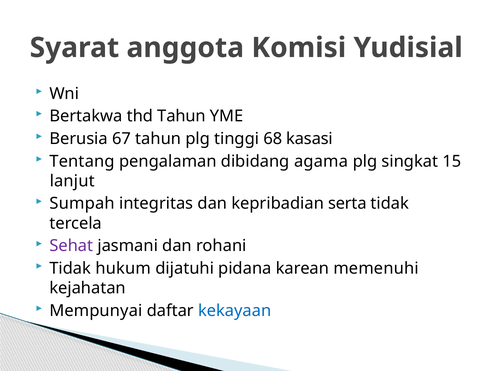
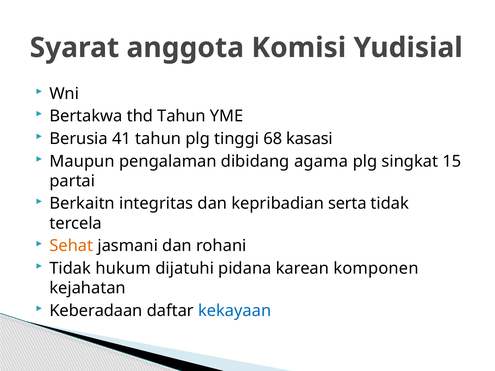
67: 67 -> 41 (122, 139)
Tentang: Tentang -> Maupun (82, 161)
lanjut: lanjut -> partai (72, 181)
Sumpah: Sumpah -> Berkaitn (82, 204)
Sehat colour: purple -> orange (71, 246)
memenuhi: memenuhi -> komponen (376, 269)
Mempunyai: Mempunyai -> Keberadaan (96, 311)
